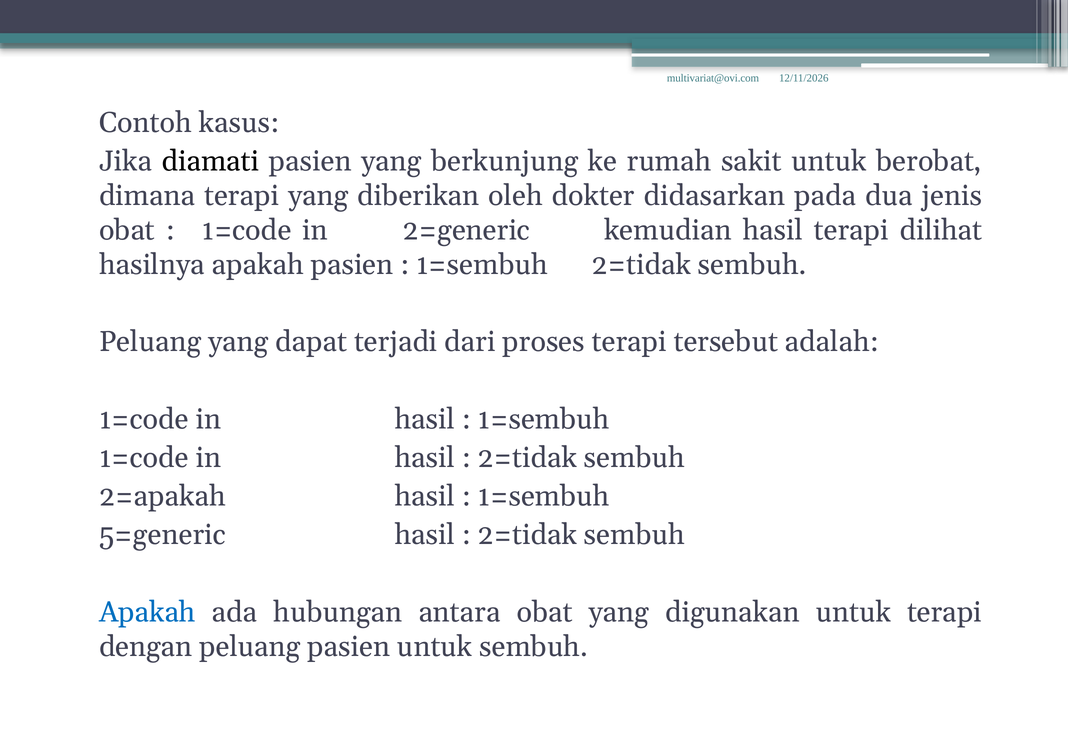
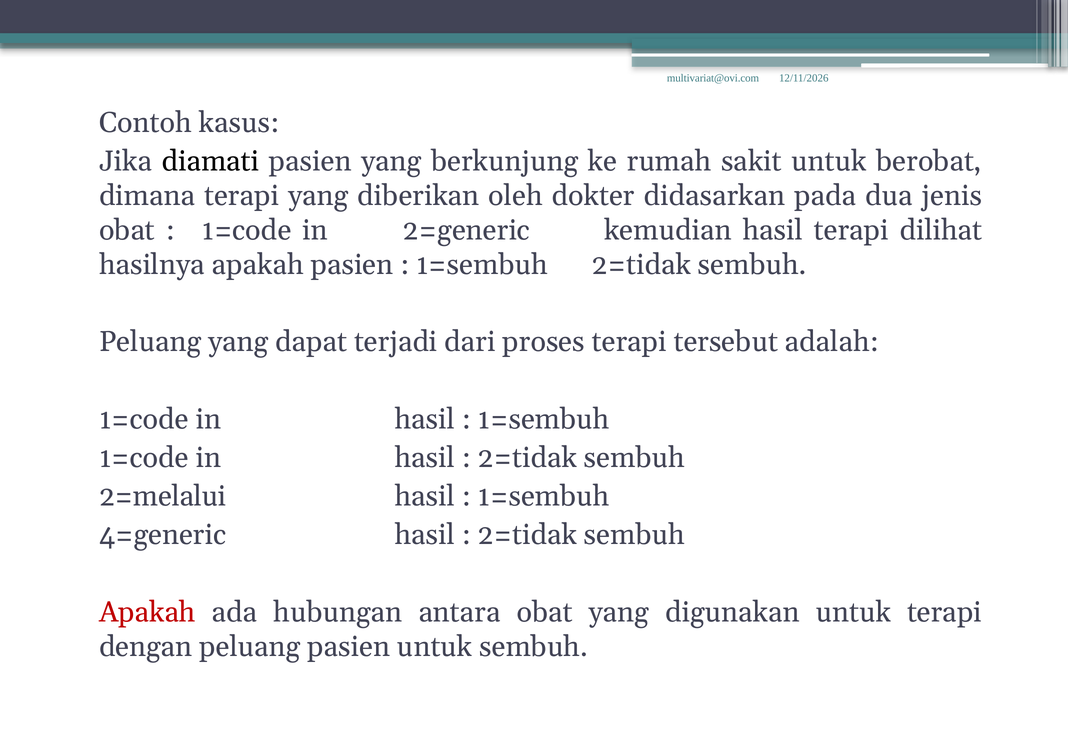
2=apakah: 2=apakah -> 2=melalui (163, 497)
5=generic: 5=generic -> 4=generic (163, 535)
Apakah colour: blue -> red (147, 612)
